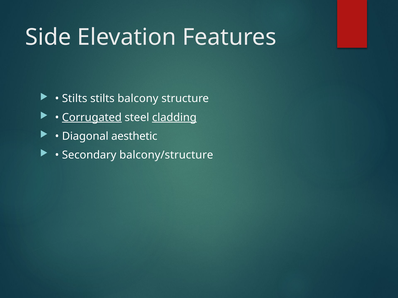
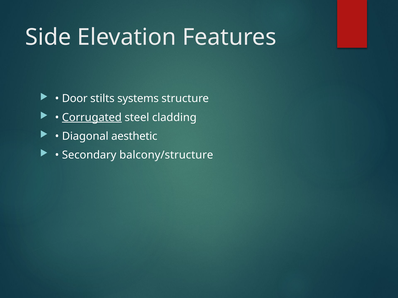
Stilts: Stilts -> Door (75, 99)
balcony: balcony -> systems (138, 99)
cladding underline: present -> none (174, 118)
